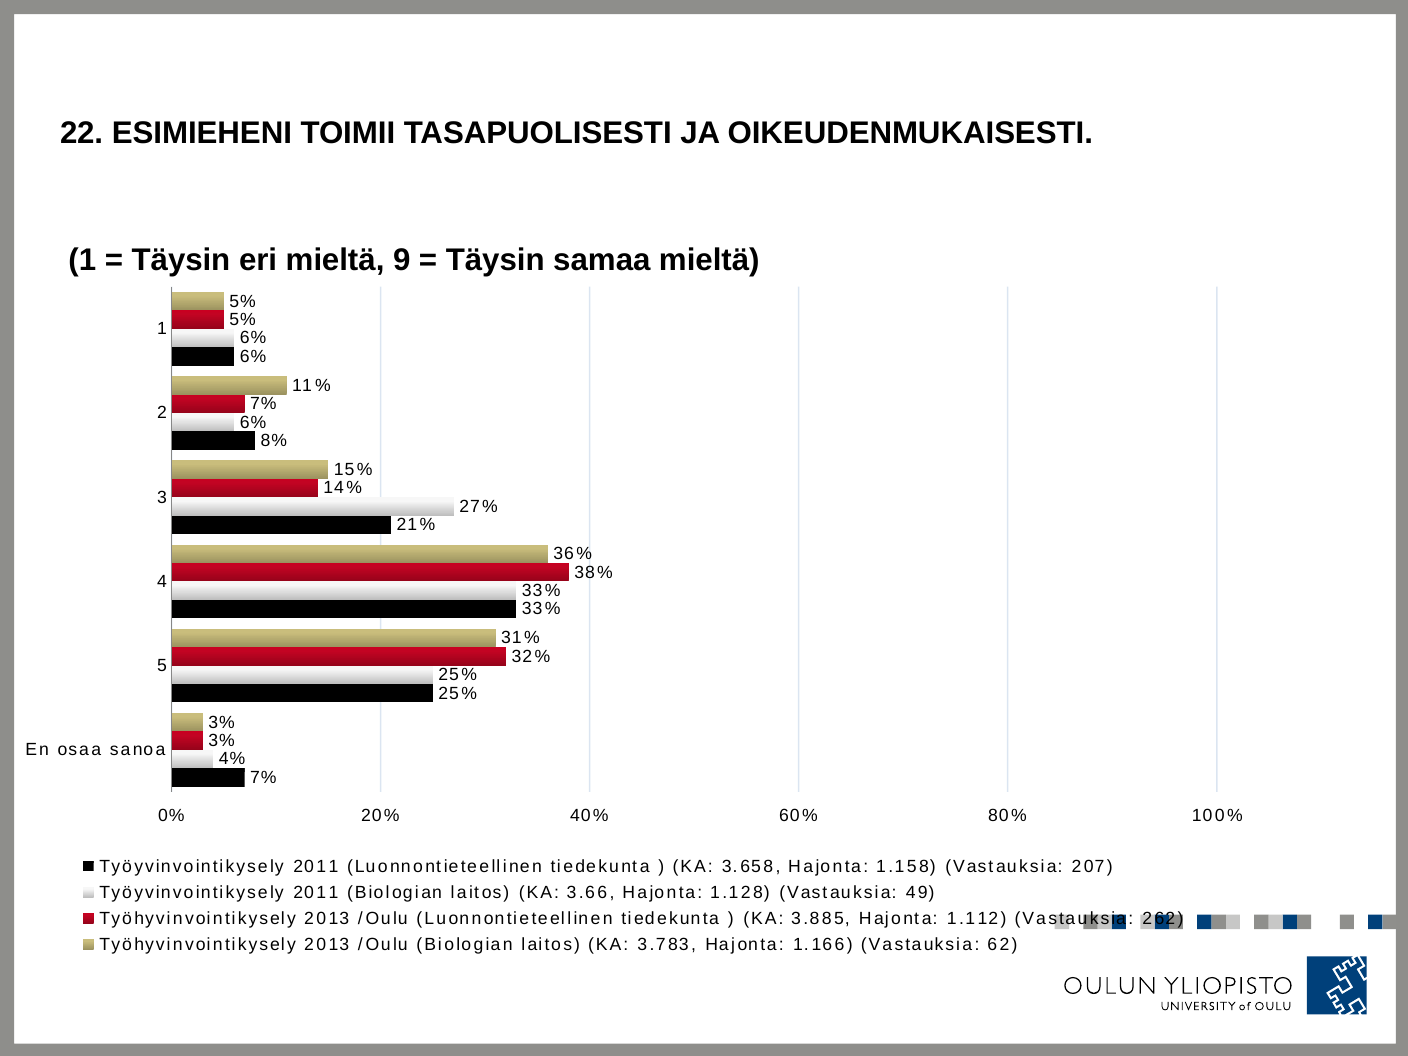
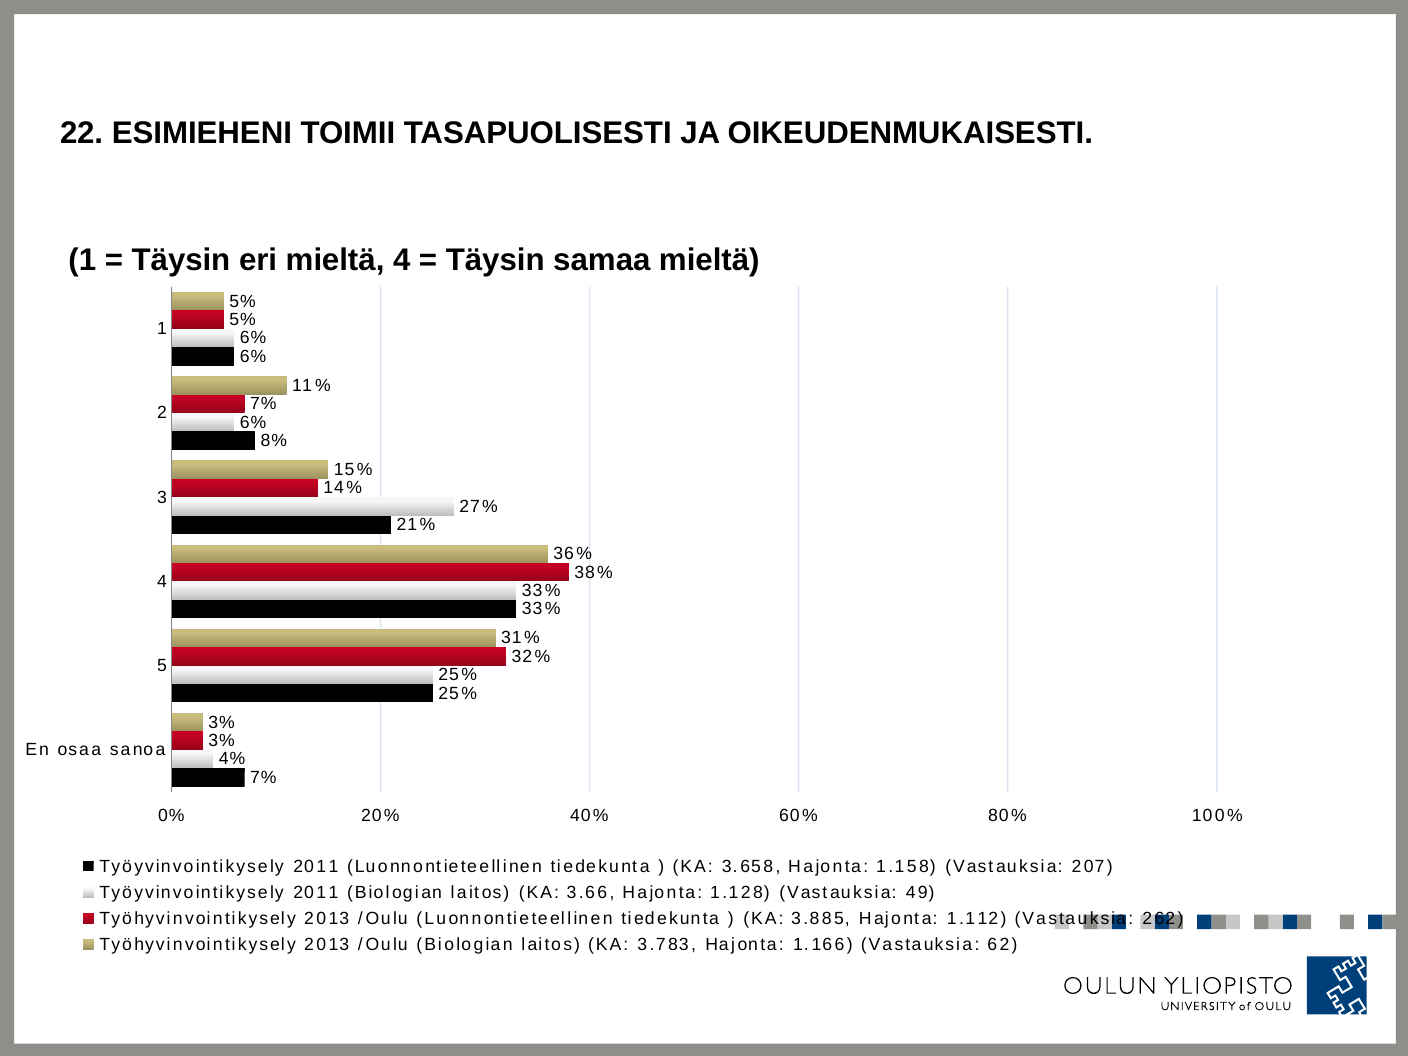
mieltä 9: 9 -> 4 (402, 261)
